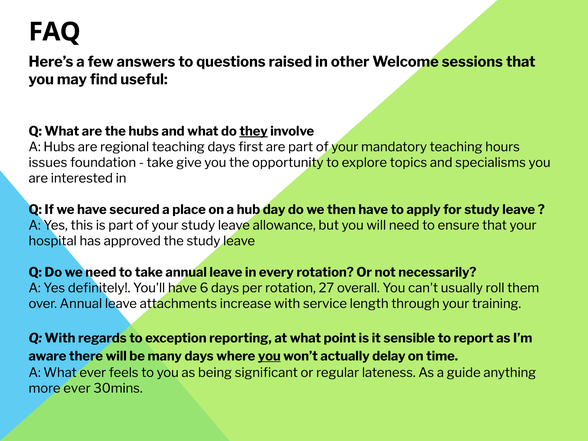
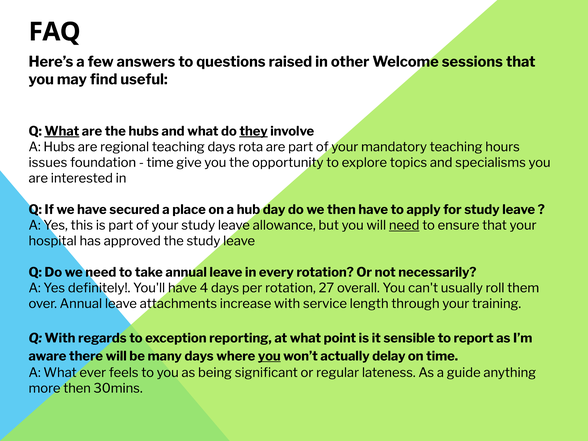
What underline: none -> present (62, 131)
first: first -> rota (251, 147)
take: take -> time (160, 163)
need underline: none -> present (404, 225)
6: 6 -> 4 (204, 288)
more ever: ever -> then (77, 388)
